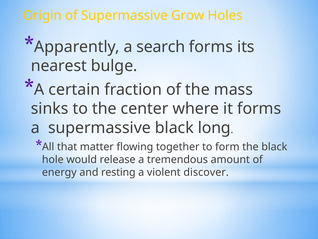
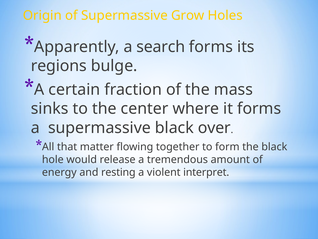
nearest: nearest -> regions (59, 66)
long: long -> over (214, 128)
discover: discover -> interpret (206, 172)
